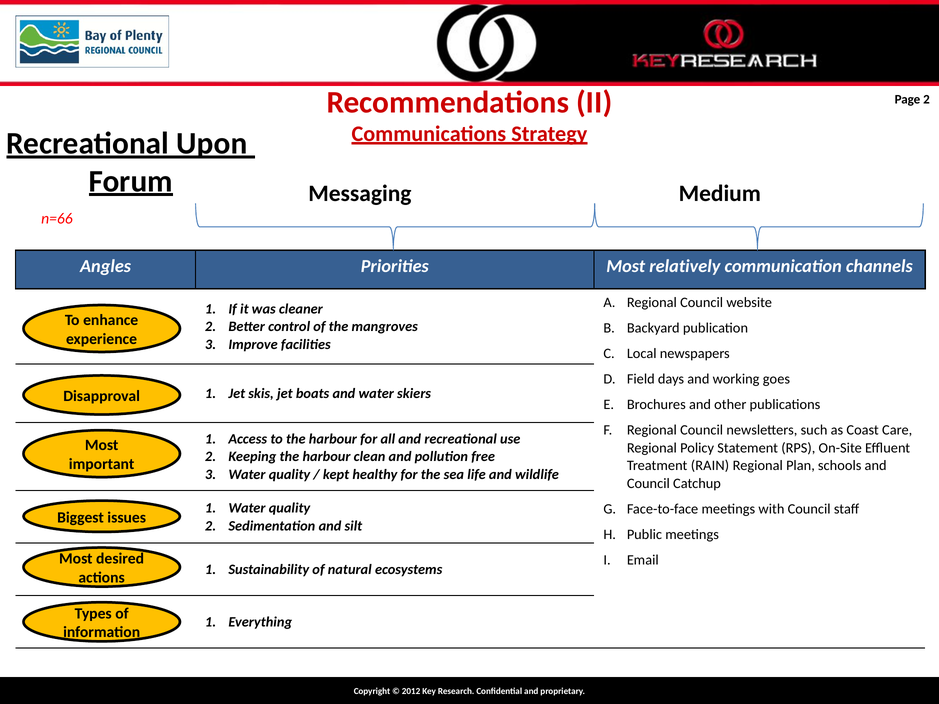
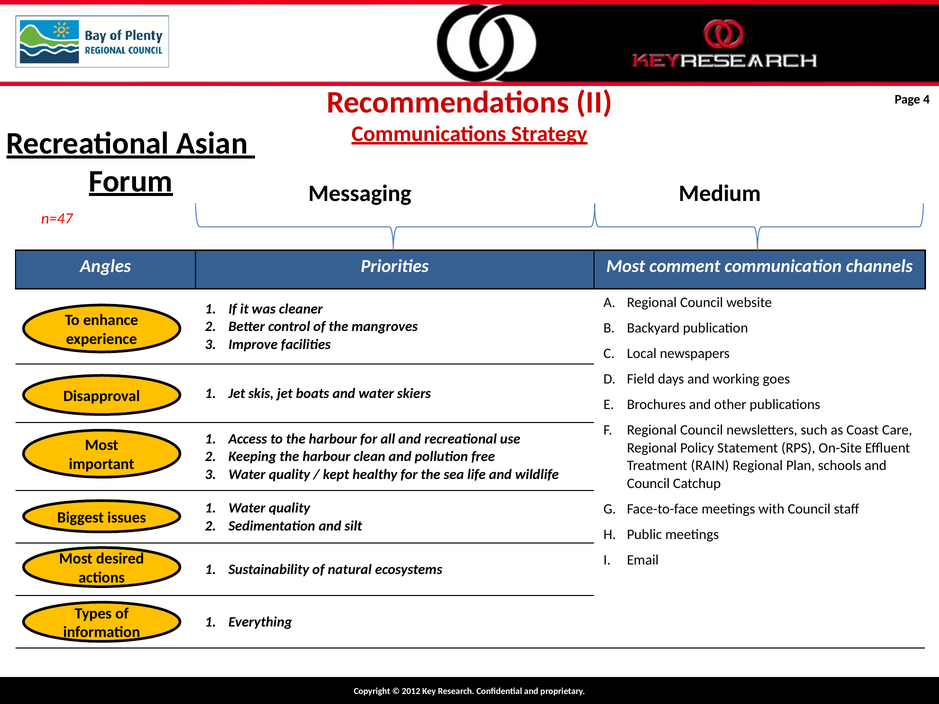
Page 2: 2 -> 4 (927, 99)
Upon: Upon -> Asian (212, 144)
n=66: n=66 -> n=47 (57, 218)
relatively: relatively -> comment (685, 266)
